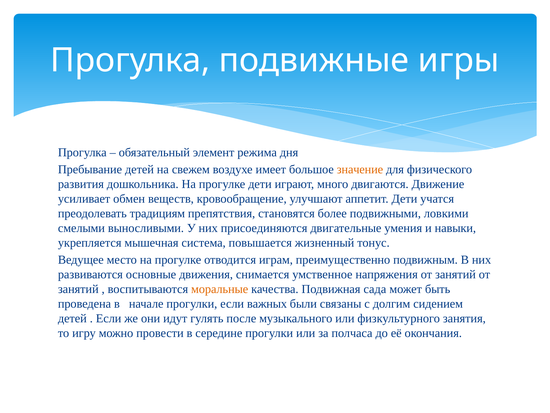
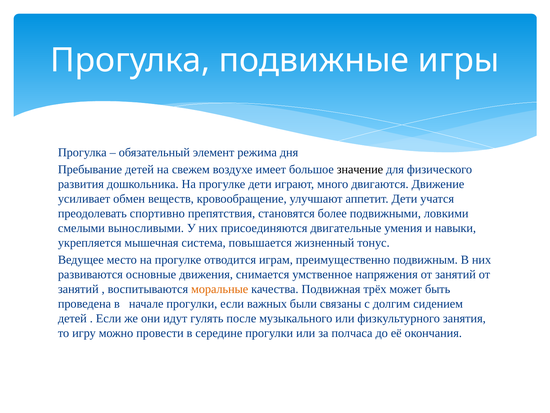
значение colour: orange -> black (360, 169)
традициям: традициям -> спортивно (157, 213)
сада: сада -> трёх (375, 289)
